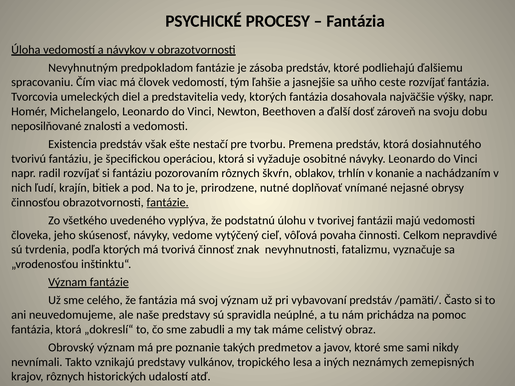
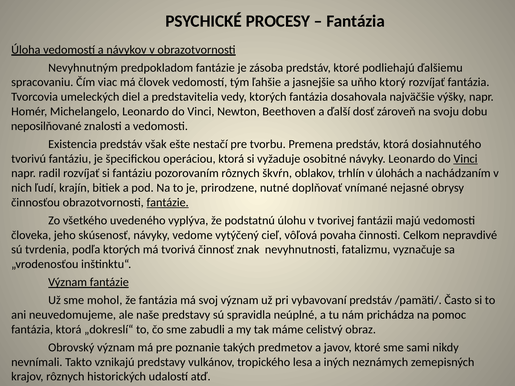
ceste: ceste -> ktorý (393, 82)
Vinci underline: none -> present (465, 159)
konanie: konanie -> úlohách (395, 173)
celého: celého -> mohol (105, 300)
